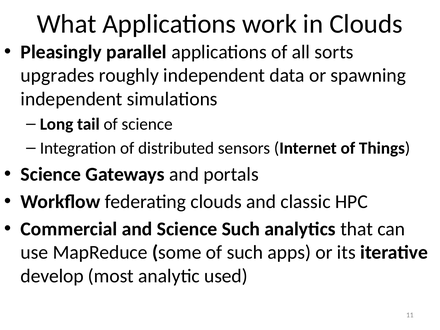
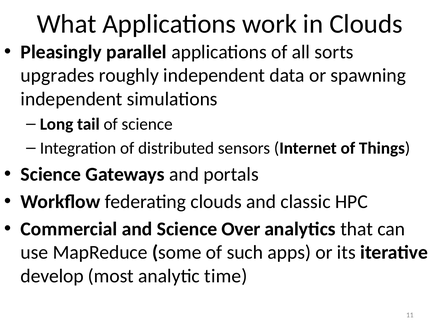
Science Such: Such -> Over (241, 229)
used: used -> time (226, 276)
